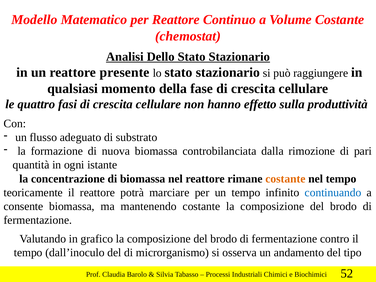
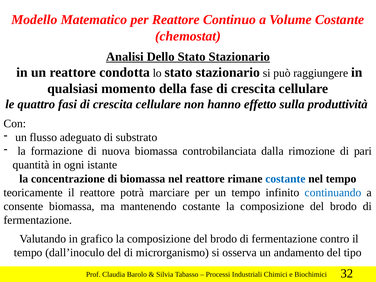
presente: presente -> condotta (125, 72)
costante colour: orange -> blue (285, 179)
52: 52 -> 32 (347, 273)
